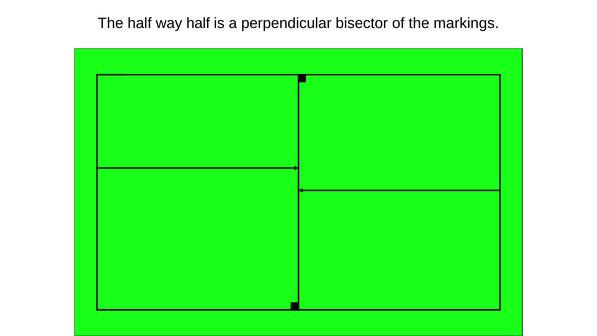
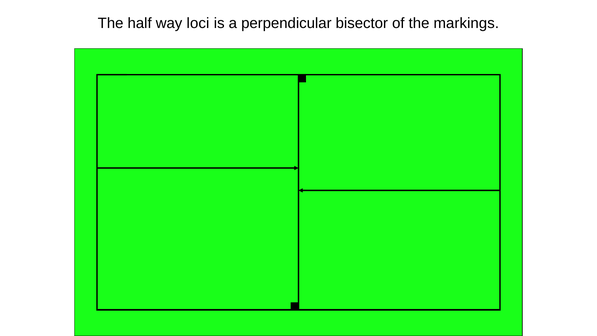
way half: half -> loci (198, 23)
